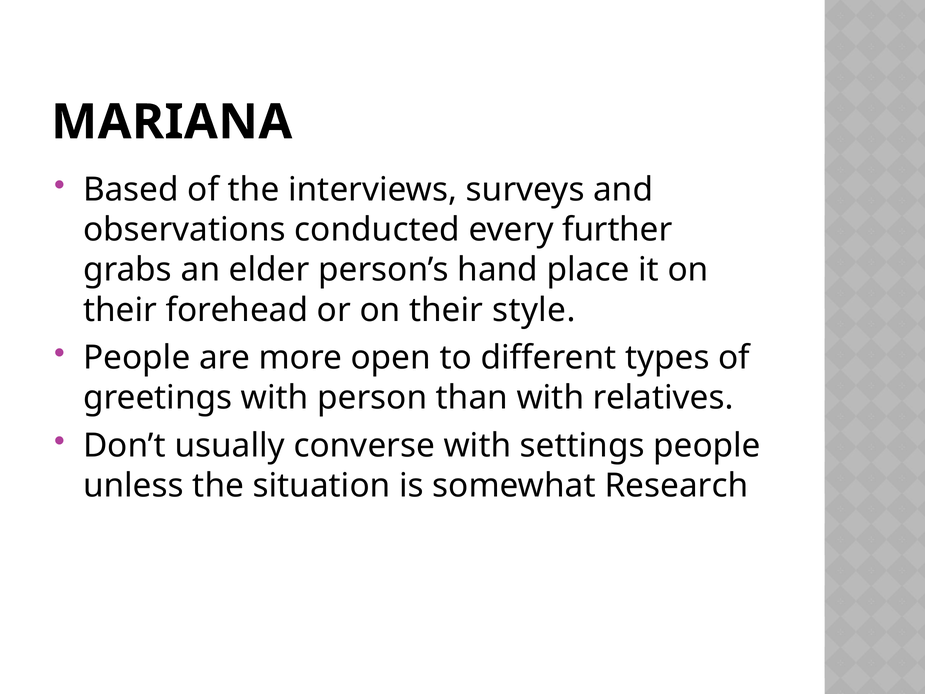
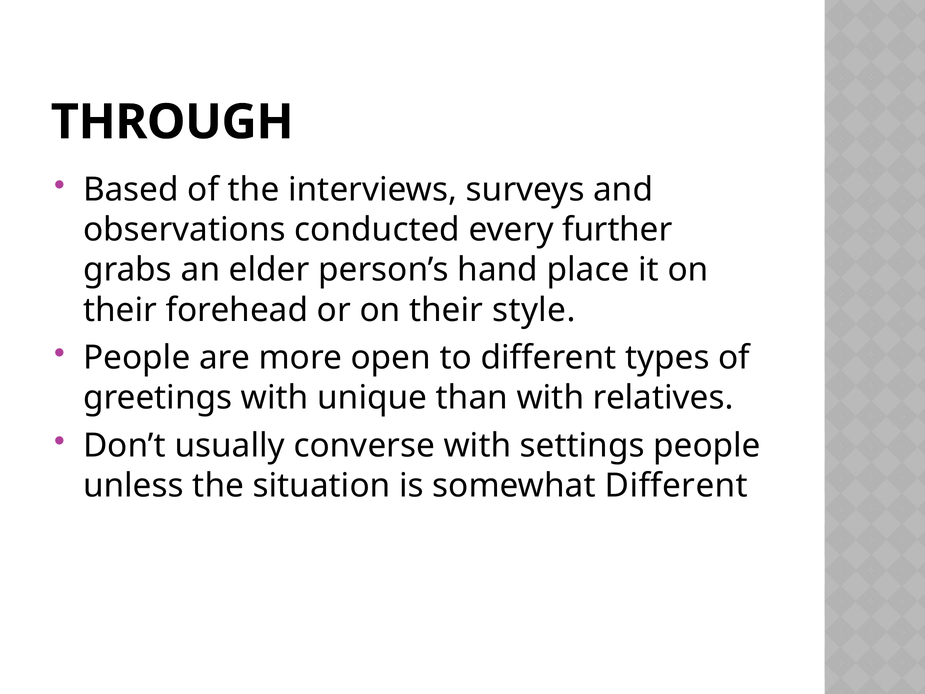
MARIANA: MARIANA -> THROUGH (172, 122)
person: person -> unique (372, 398)
somewhat Research: Research -> Different (676, 486)
